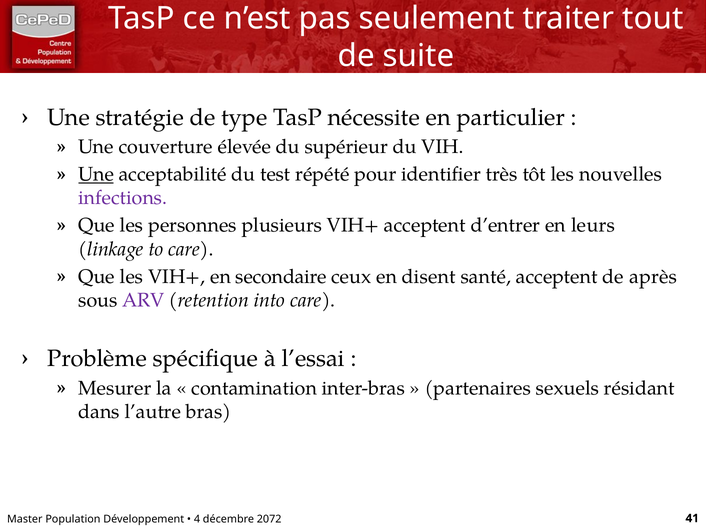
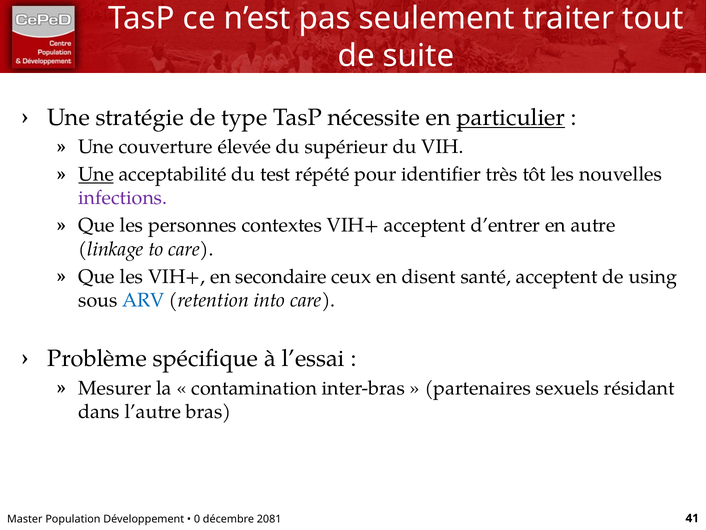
particulier underline: none -> present (511, 117)
plusieurs: plusieurs -> contextes (282, 225)
leurs: leurs -> autre (593, 225)
après: après -> using (653, 276)
ARV colour: purple -> blue (143, 300)
4: 4 -> 0 (197, 518)
2072: 2072 -> 2081 (269, 518)
